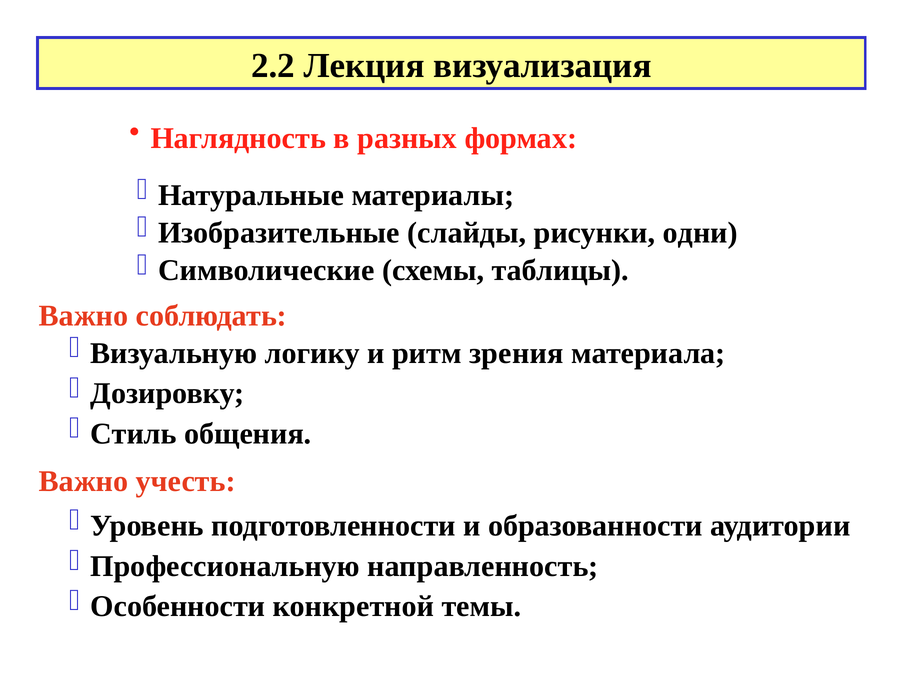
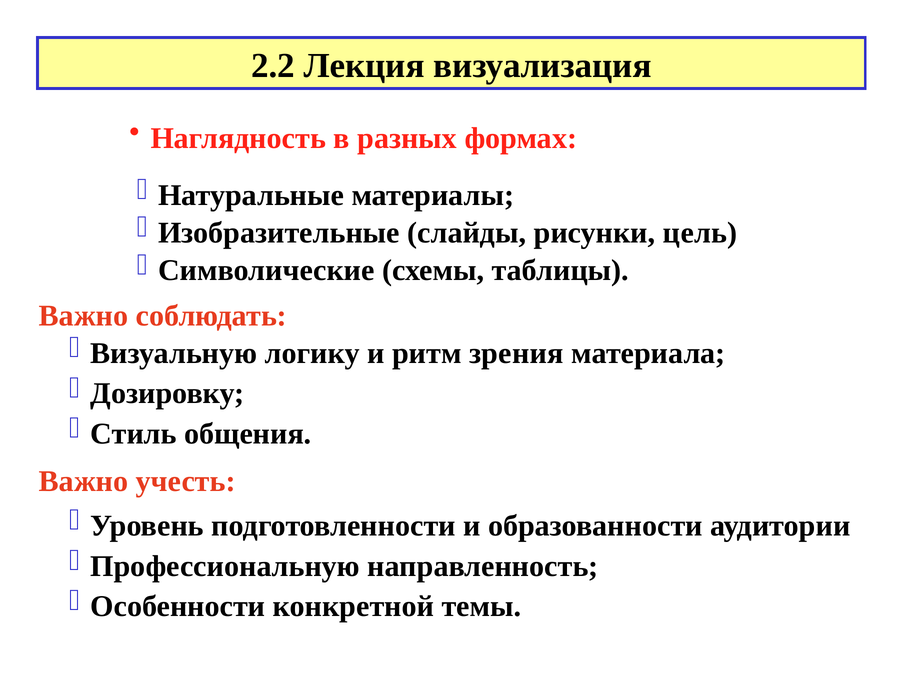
одни: одни -> цель (700, 233)
